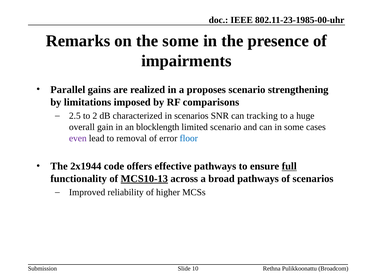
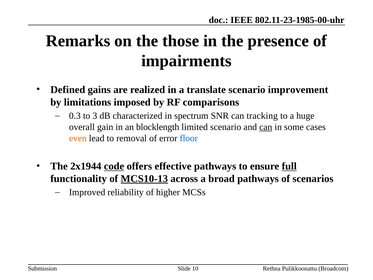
the some: some -> those (181, 41)
Parallel: Parallel -> Defined (68, 90)
proposes: proposes -> translate (206, 90)
strengthening: strengthening -> improvement (298, 90)
2.5: 2.5 -> 0.3 (75, 116)
2: 2 -> 3 (95, 116)
in scenarios: scenarios -> spectrum (191, 116)
can underline: none -> present (266, 127)
even colour: purple -> orange (78, 138)
code underline: none -> present (114, 166)
